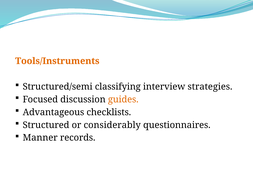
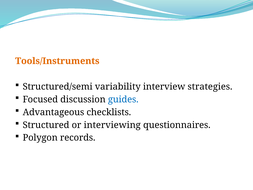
classifying: classifying -> variability (118, 86)
guides colour: orange -> blue (123, 99)
considerably: considerably -> interviewing (112, 125)
Manner: Manner -> Polygon (40, 138)
